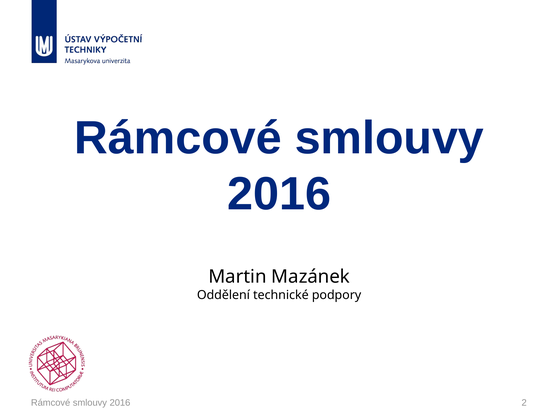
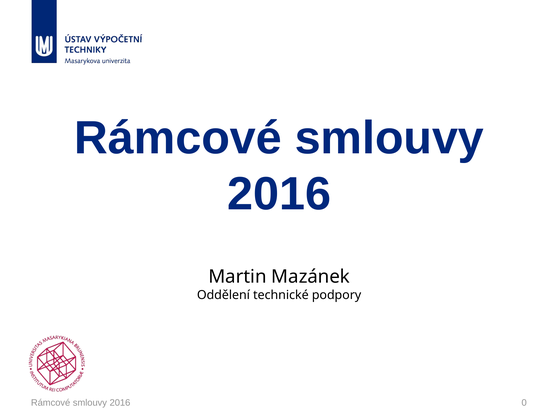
2: 2 -> 0 (524, 403)
